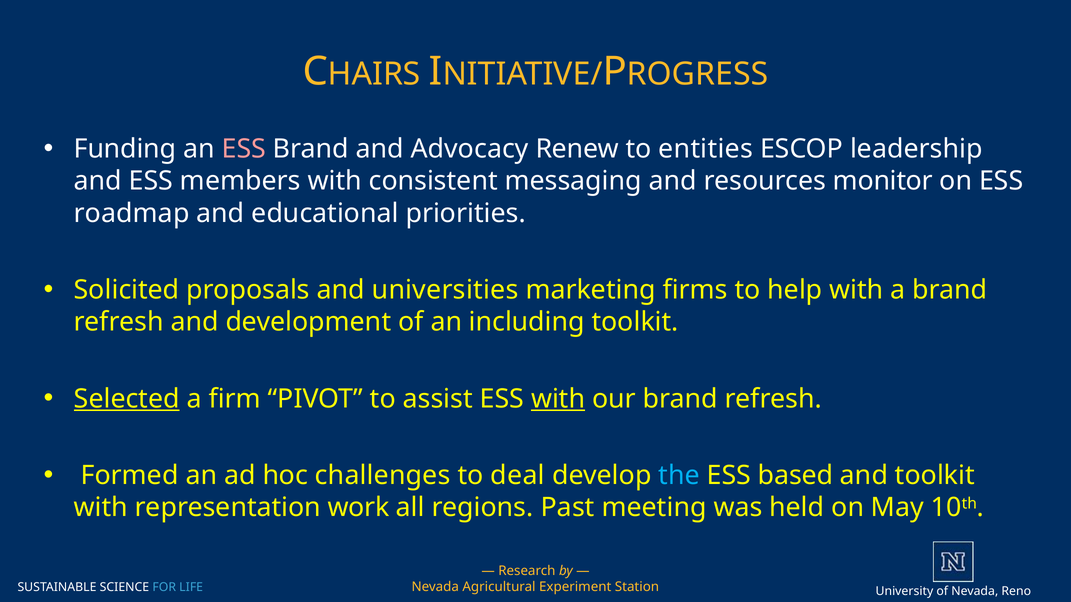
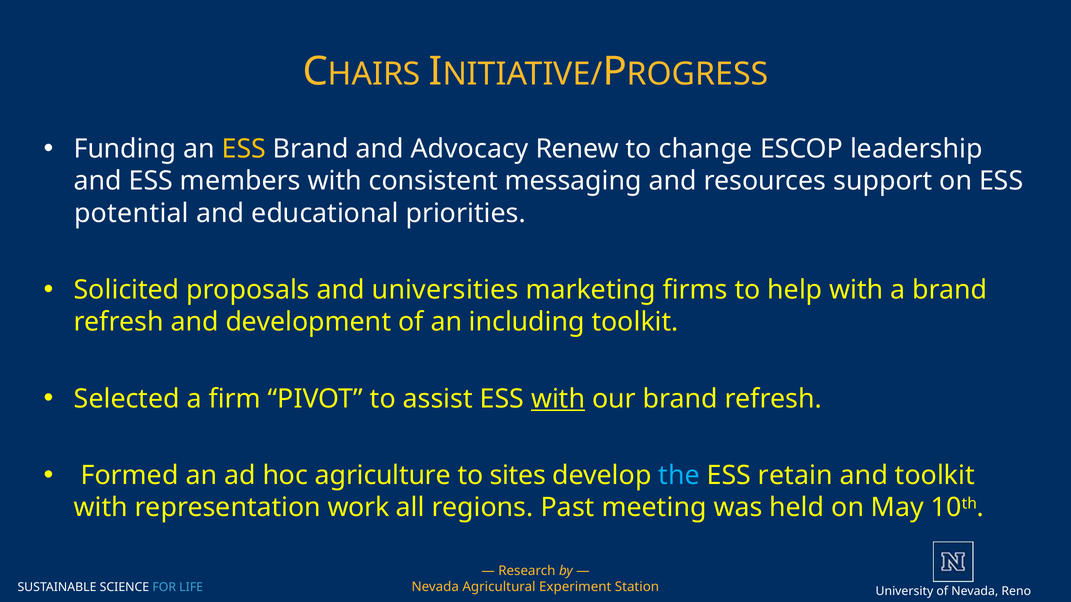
ESS colour: pink -> yellow (244, 149)
entities: entities -> change (706, 149)
monitor: monitor -> support (883, 181)
roadmap: roadmap -> potential (132, 213)
Selected underline: present -> none (127, 399)
challenges: challenges -> agriculture (383, 476)
deal: deal -> sites (518, 476)
based: based -> retain (795, 476)
